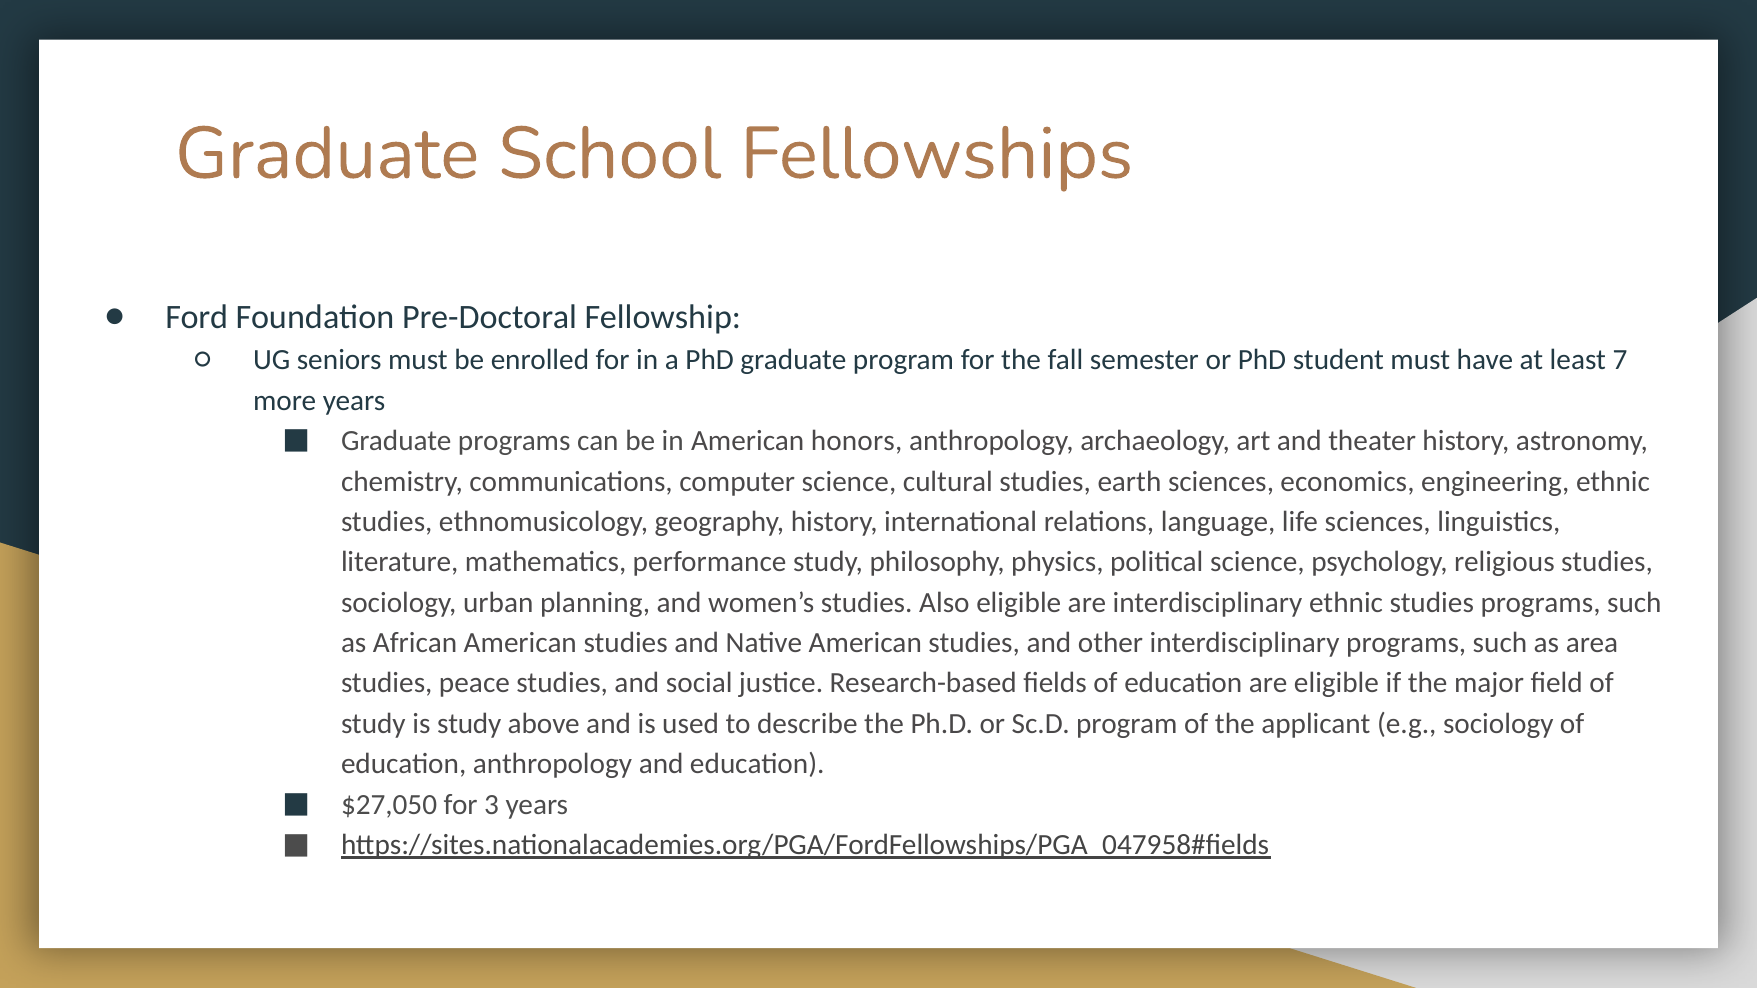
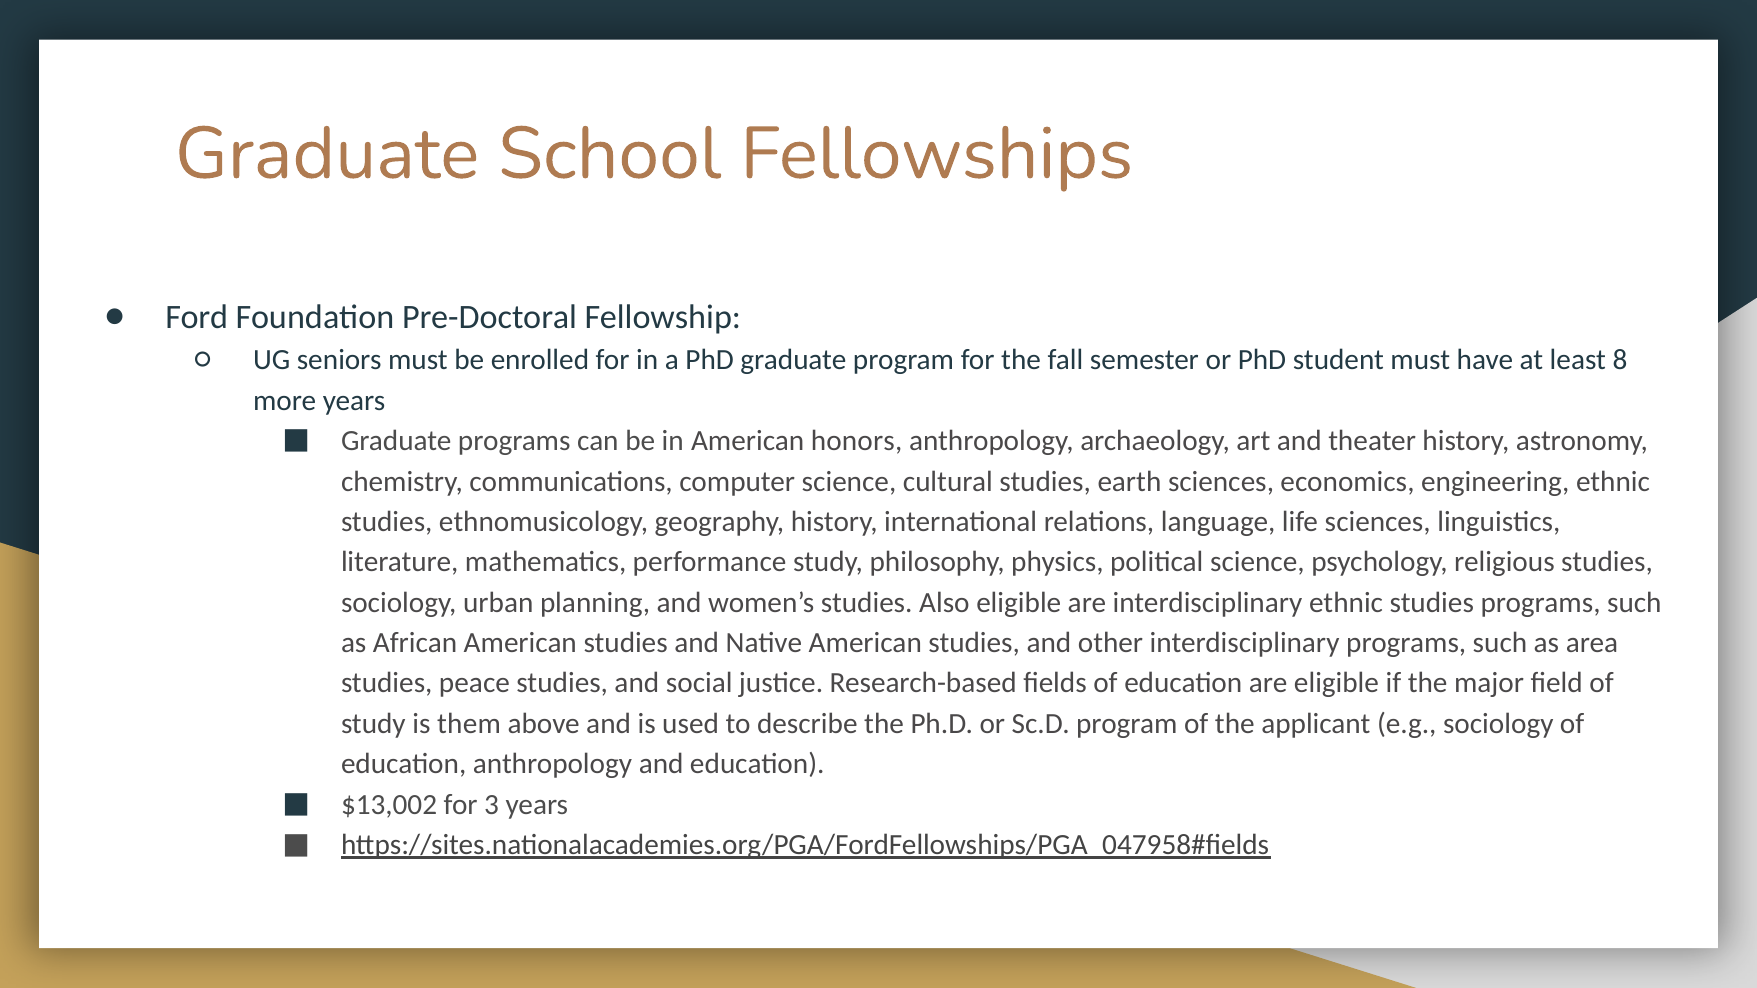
7: 7 -> 8 (1620, 360)
is study: study -> them (469, 724)
$27,050: $27,050 -> $13,002 (389, 805)
